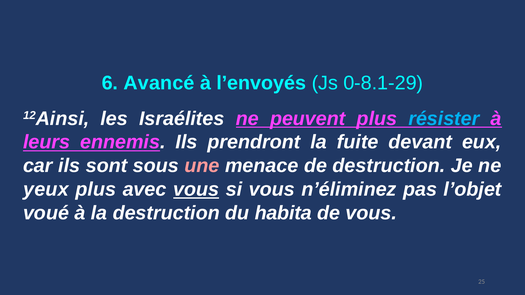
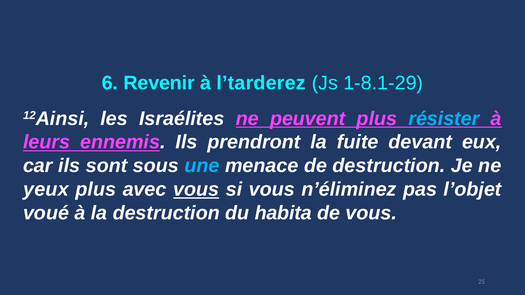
Avancé: Avancé -> Revenir (159, 83)
l’envoyés: l’envoyés -> l’tarderez (261, 83)
0-8.1-29: 0-8.1-29 -> 1-8.1-29 (383, 83)
une colour: pink -> light blue (202, 166)
